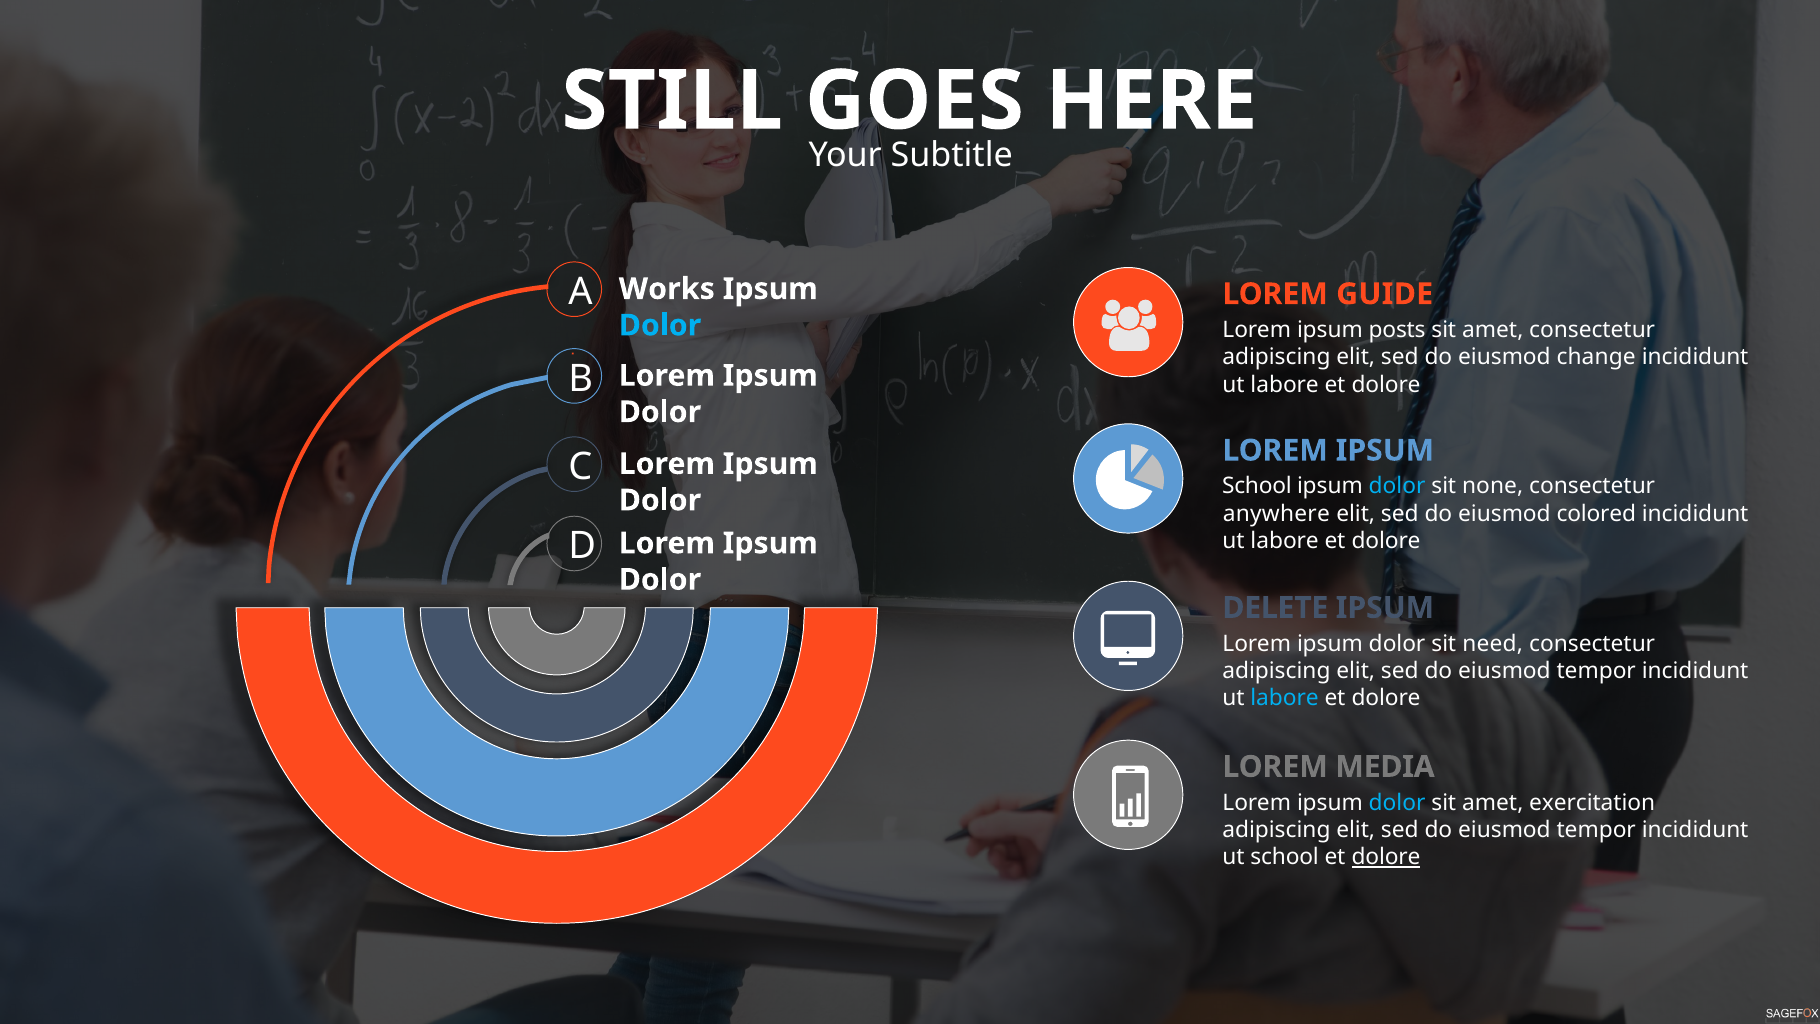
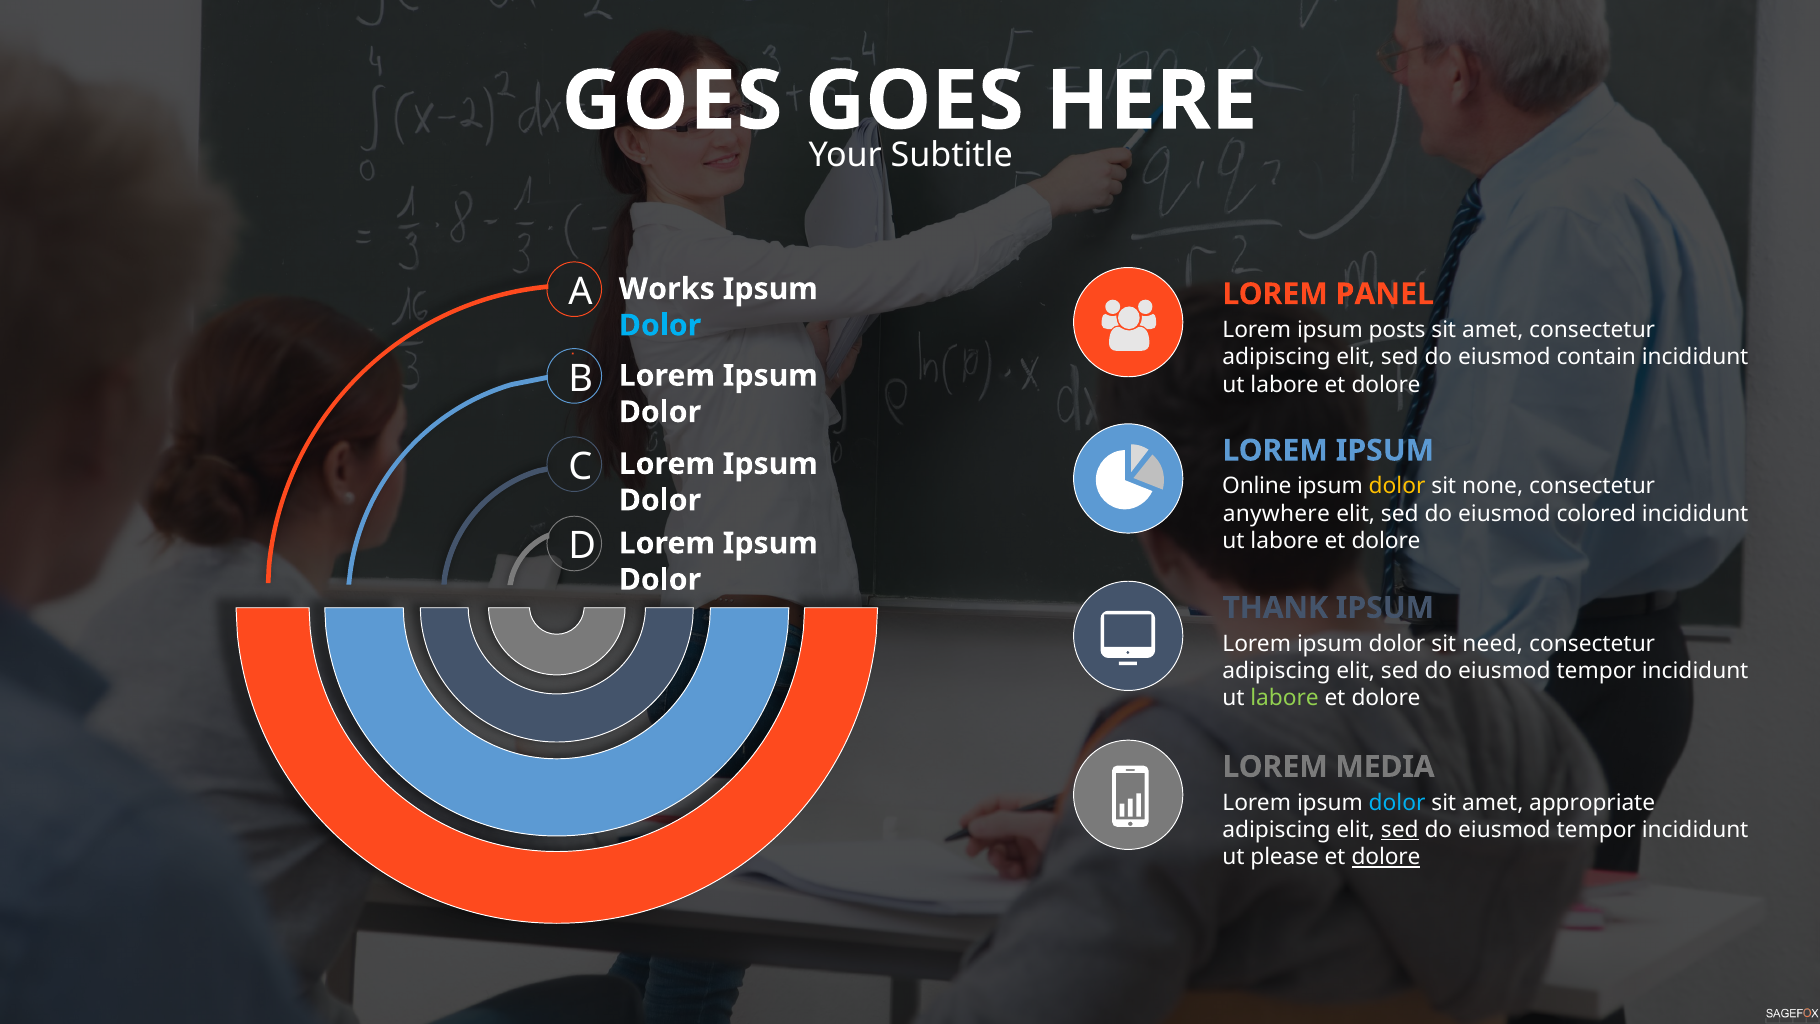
STILL: STILL -> GOES (672, 101)
GUIDE: GUIDE -> PANEL (1385, 294)
change: change -> contain (1596, 357)
School: School -> Online (1257, 486)
dolor colour: light blue -> yellow (1397, 486)
DELETE: DELETE -> THANK (1275, 608)
labore colour: light blue -> light green (1285, 698)
exercitation: exercitation -> appropriate (1592, 803)
sed underline: none -> present (1400, 830)
ut school: school -> please (1285, 857)
